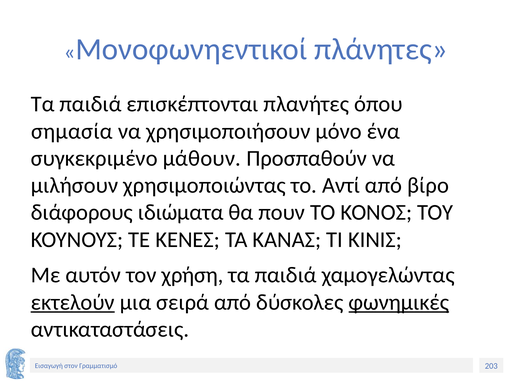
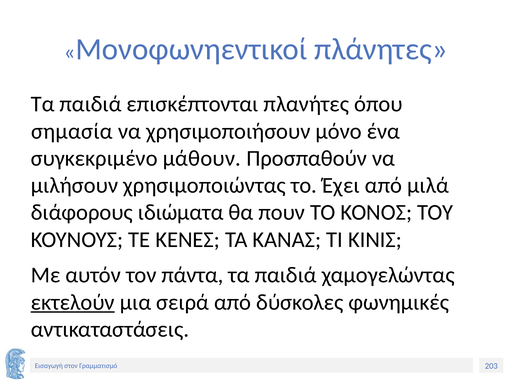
Αντί: Αντί -> Έχει (341, 185)
βίρο: βίρο -> μιλά (428, 185)
χρήση: χρήση -> πάντα (192, 275)
φωνημικές underline: present -> none (399, 302)
